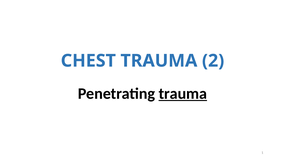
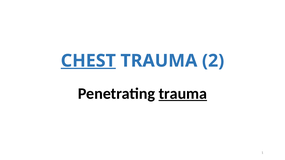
CHEST underline: none -> present (88, 61)
